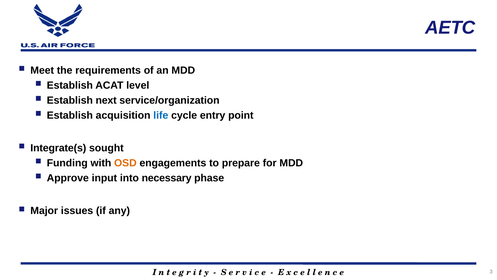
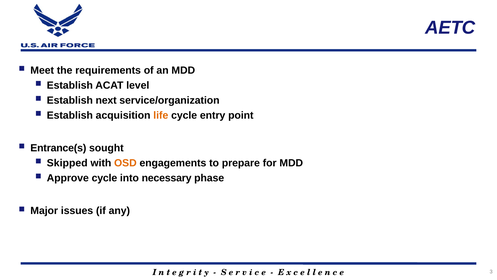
life colour: blue -> orange (161, 115)
Integrate(s: Integrate(s -> Entrance(s (58, 148)
Funding: Funding -> Skipped (67, 163)
Approve input: input -> cycle (104, 178)
